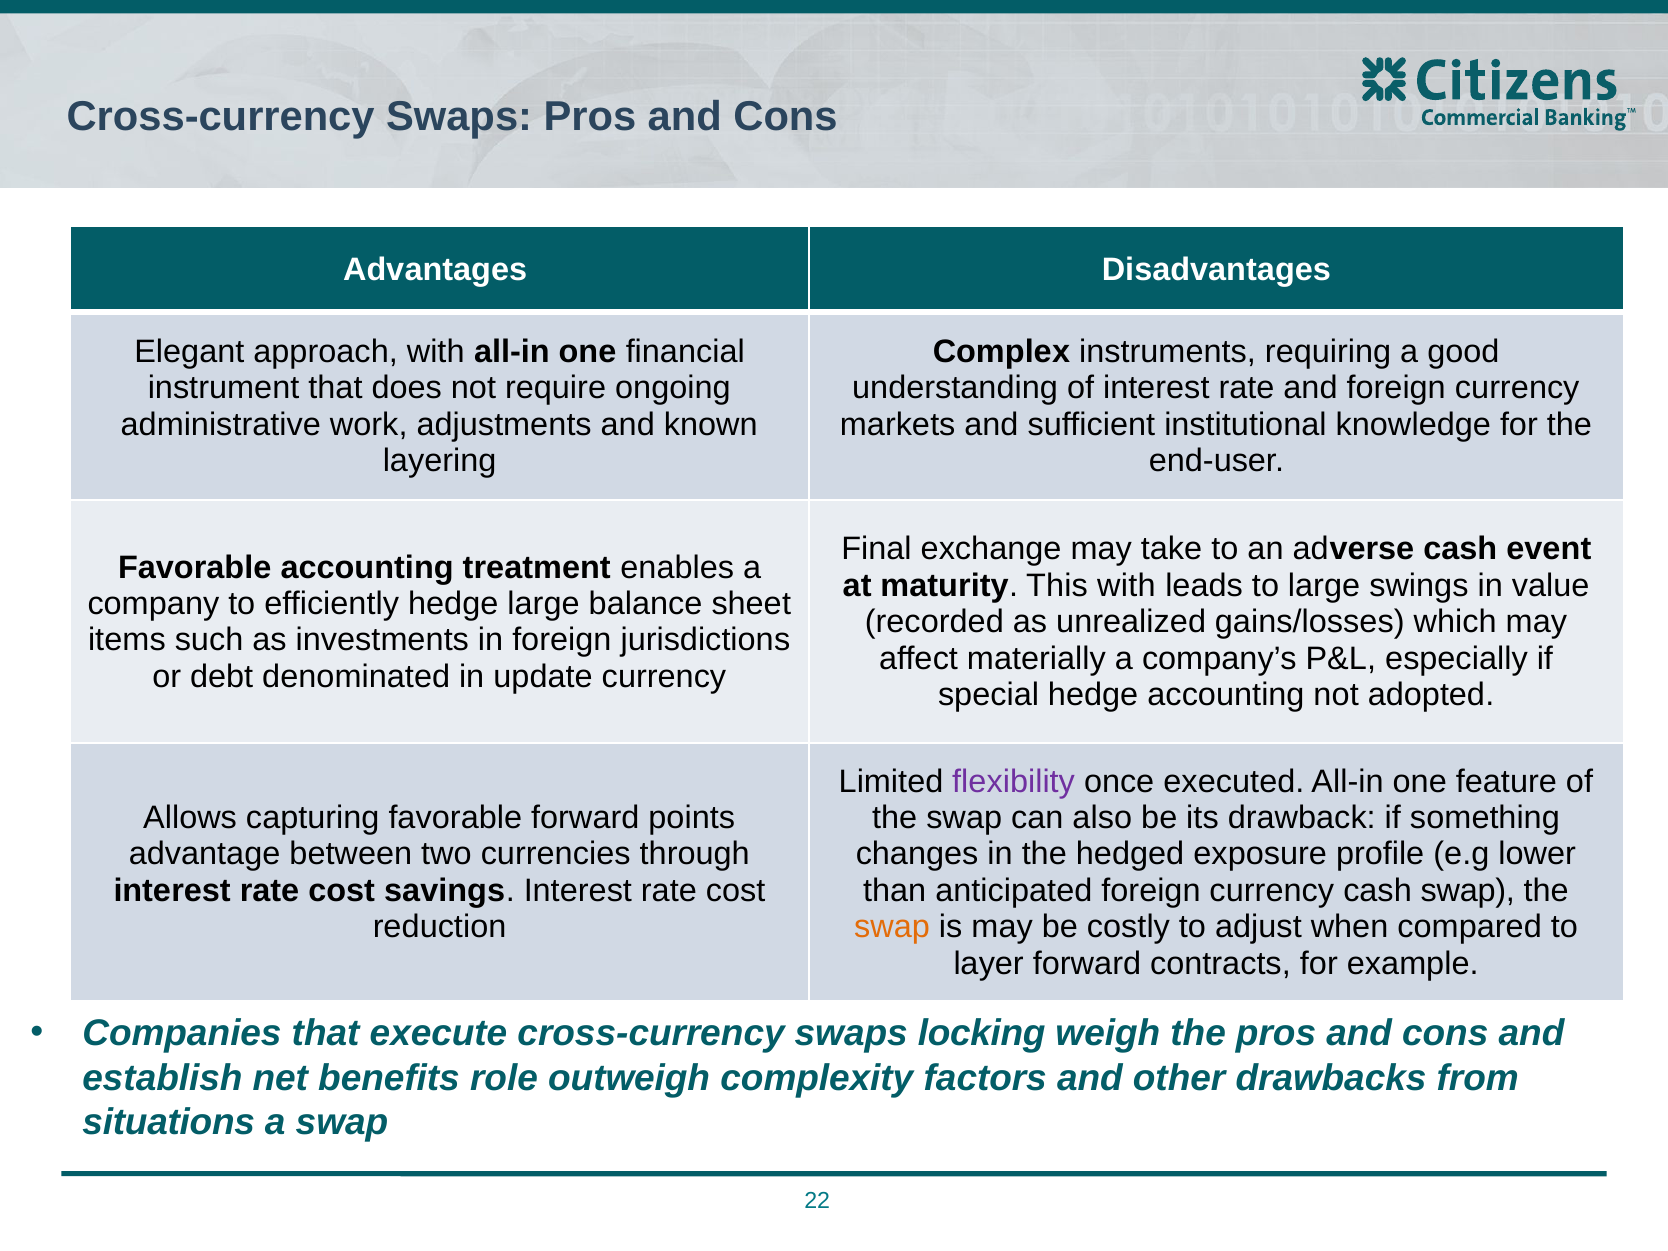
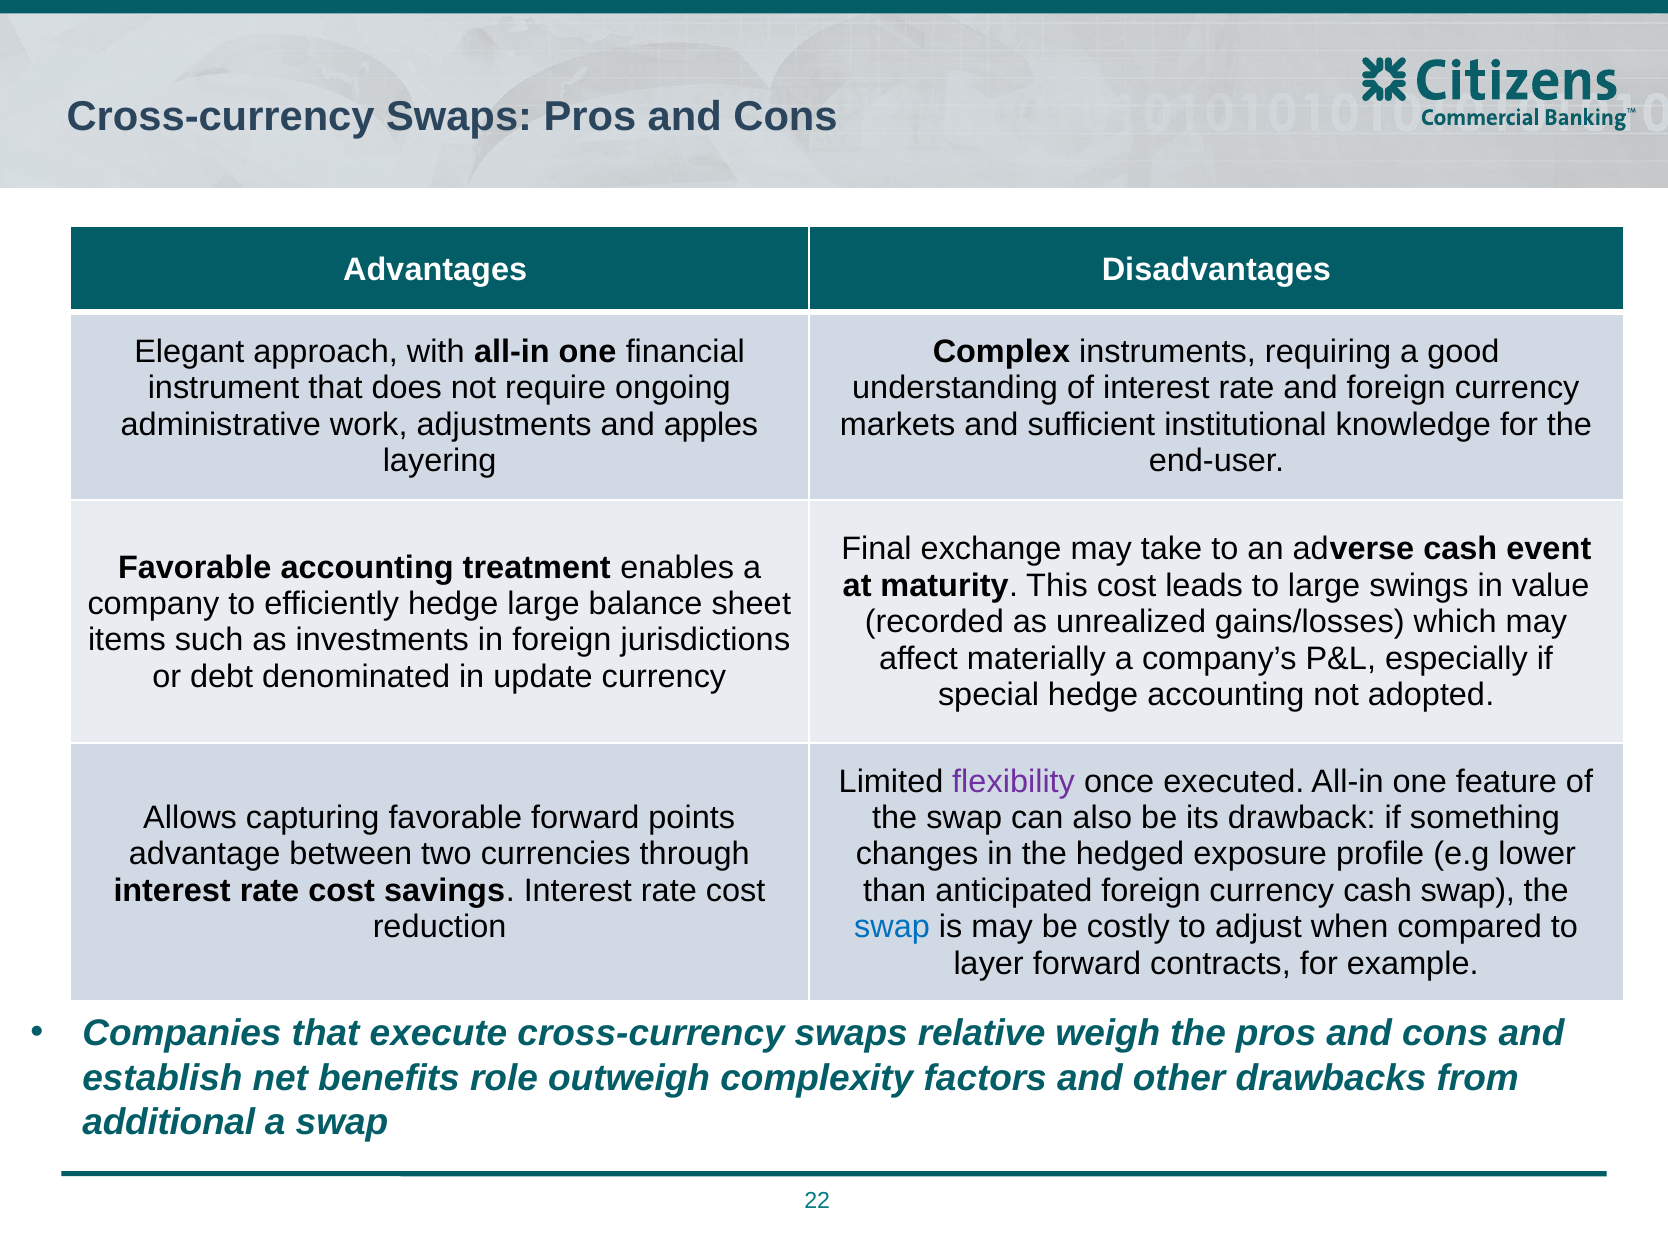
known: known -> apples (711, 425)
This with: with -> cost (1127, 586)
swap colour: orange -> blue (892, 927)
locking: locking -> relative (982, 1034)
situations: situations -> additional (169, 1123)
